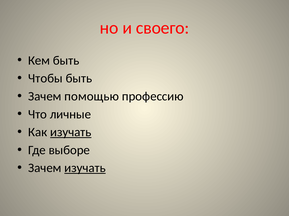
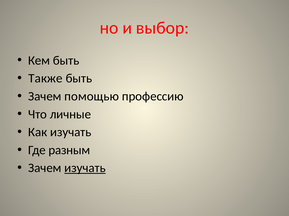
своего: своего -> выбор (163, 28)
Чтобы: Чтобы -> Также (45, 79)
изучать underline: present -> none (71, 133)
выборе: выборе -> разным (69, 151)
